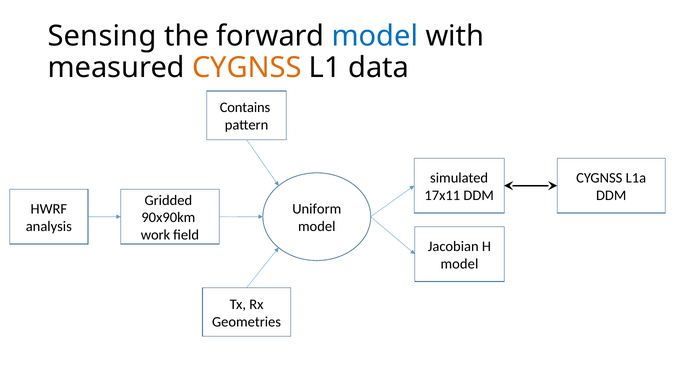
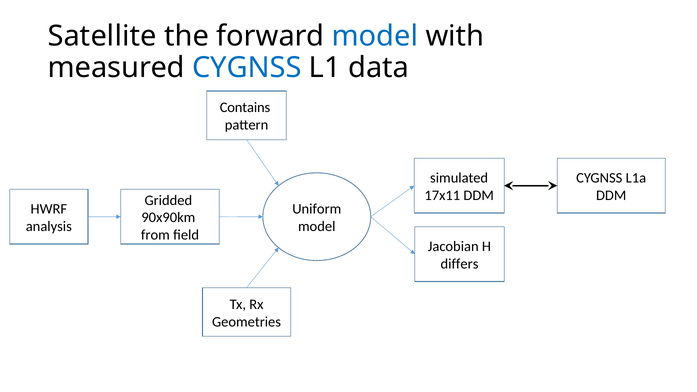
Sensing: Sensing -> Satellite (102, 36)
CYGNSS colour: orange -> blue (247, 68)
work: work -> from (155, 235)
model: model -> differs (459, 264)
